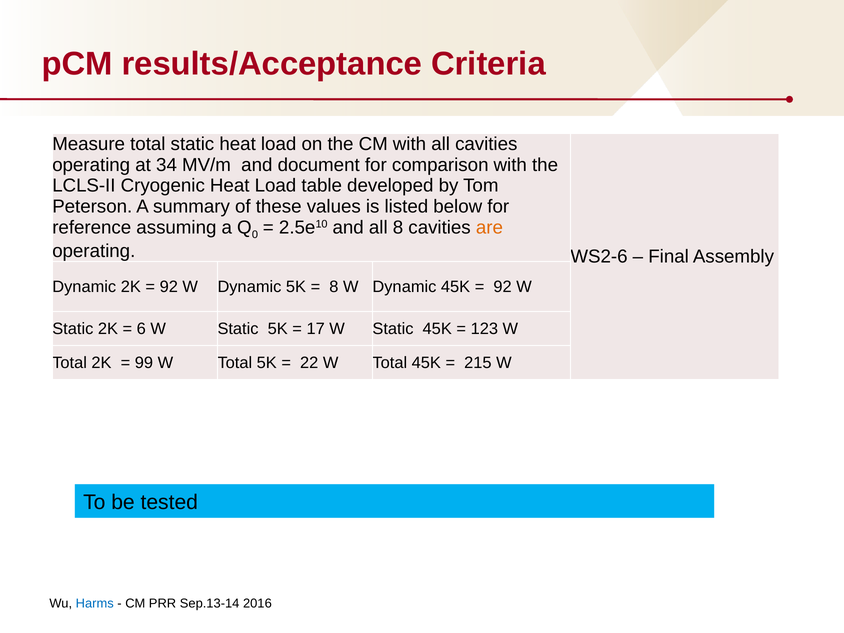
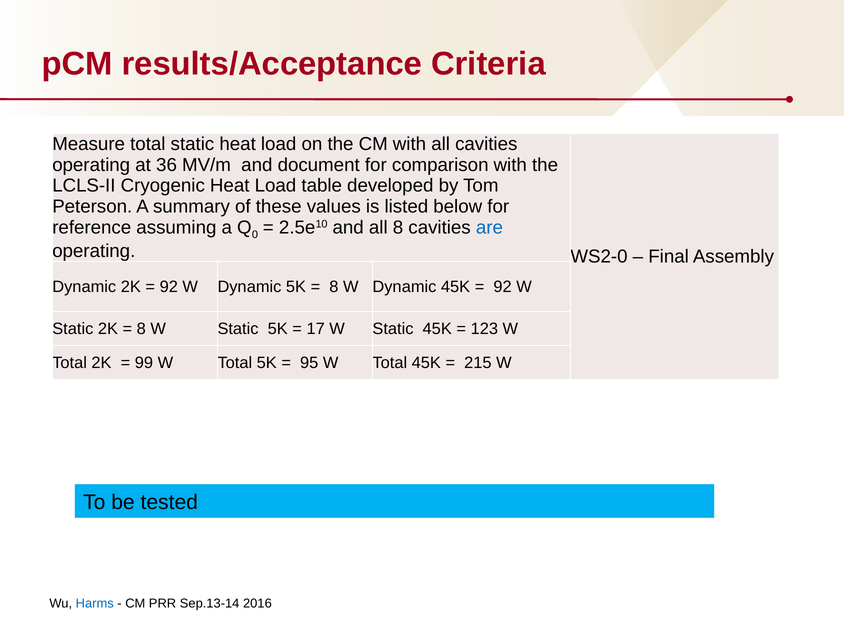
34: 34 -> 36 (167, 165)
are colour: orange -> blue (489, 227)
WS2-6: WS2-6 -> WS2-0 (599, 257)
6: 6 -> 8 (141, 329)
22: 22 -> 95 (309, 363)
